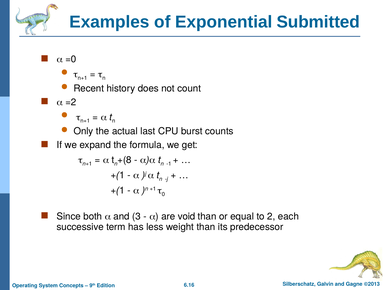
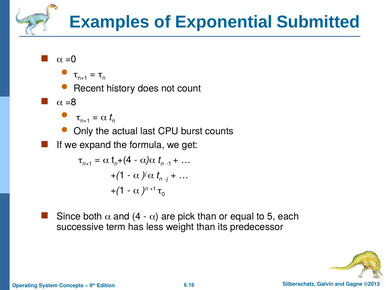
=2: =2 -> =8 (71, 102)
+(8: +(8 -> +(4 (125, 160)
3: 3 -> 4 (137, 216)
void: void -> pick (186, 216)
2: 2 -> 5 (271, 216)
